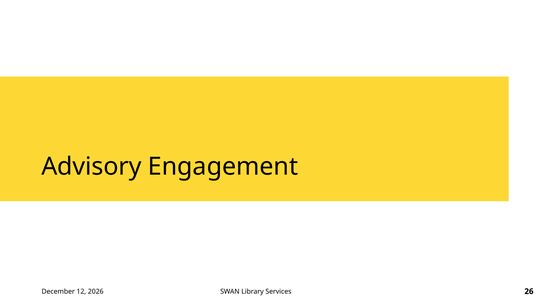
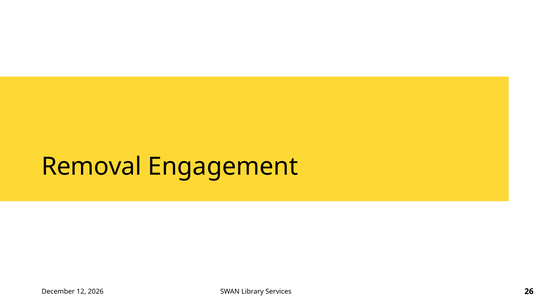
Advisory: Advisory -> Removal (91, 167)
